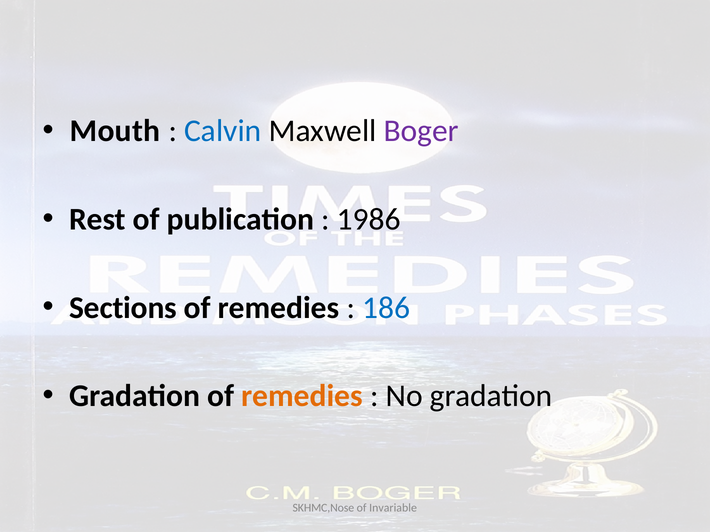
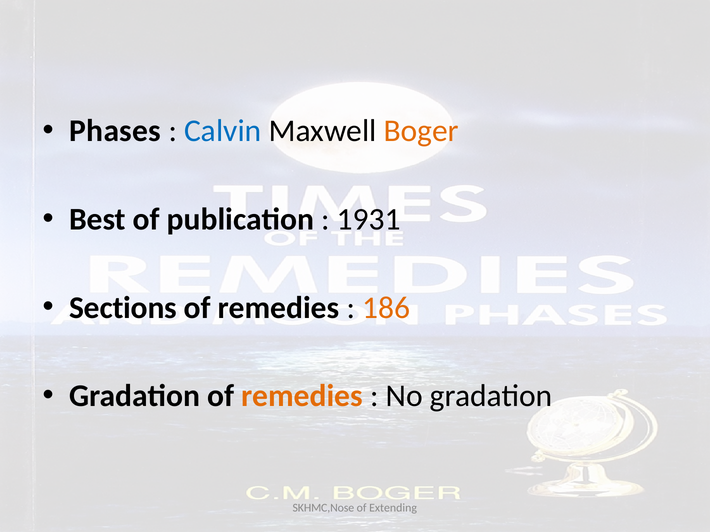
Mouth: Mouth -> Phases (115, 131)
Boger colour: purple -> orange (421, 131)
Rest: Rest -> Best (98, 220)
1986: 1986 -> 1931 (369, 220)
186 colour: blue -> orange (386, 308)
Invariable: Invariable -> Extending (393, 508)
